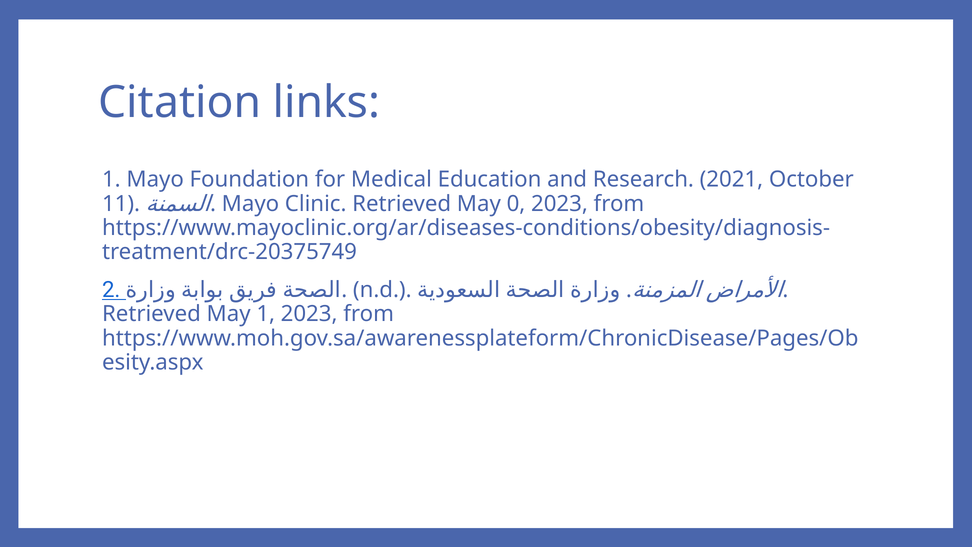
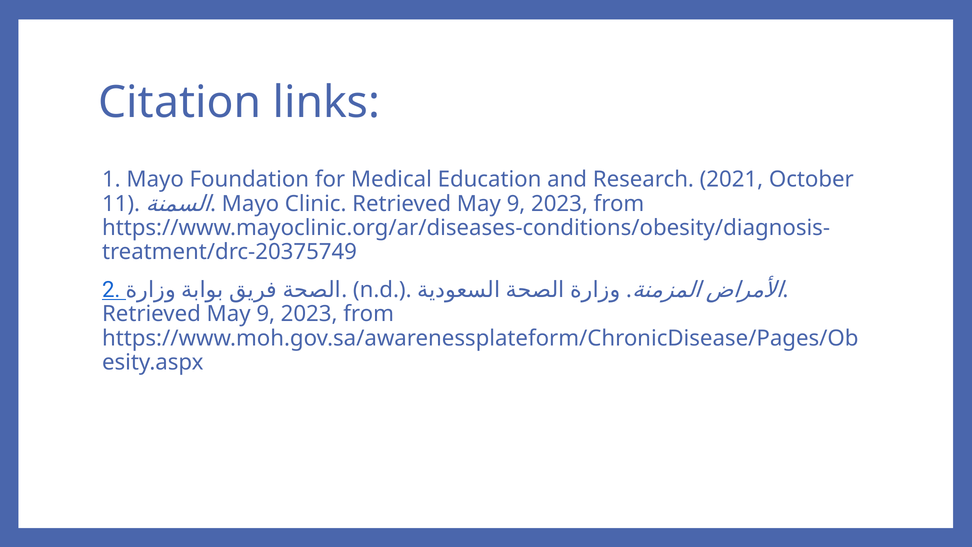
Clinic Retrieved May 0: 0 -> 9 (516, 204)
1: 1 -> 9 (266, 314)
